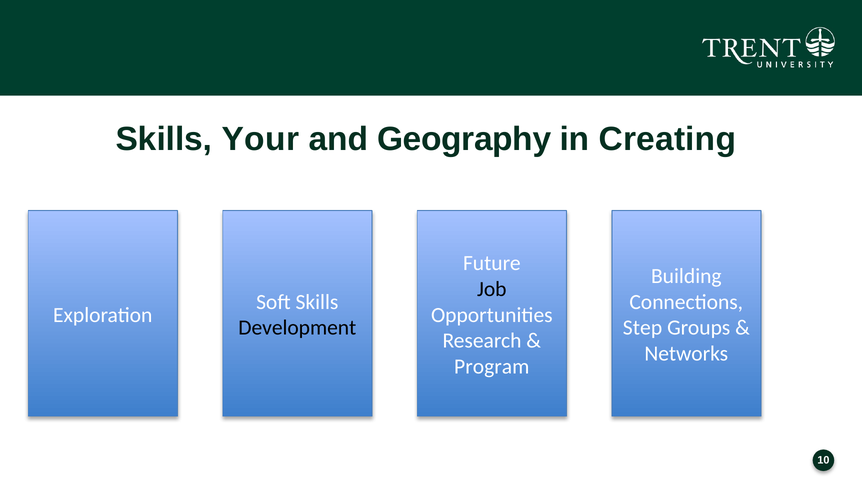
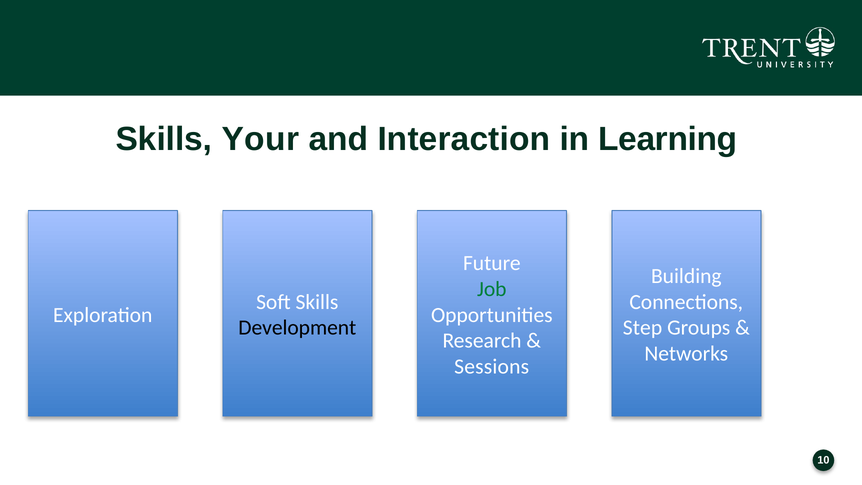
Geography: Geography -> Interaction (464, 139)
Creating: Creating -> Learning (668, 139)
Job colour: black -> green (492, 289)
Program: Program -> Sessions (492, 367)
